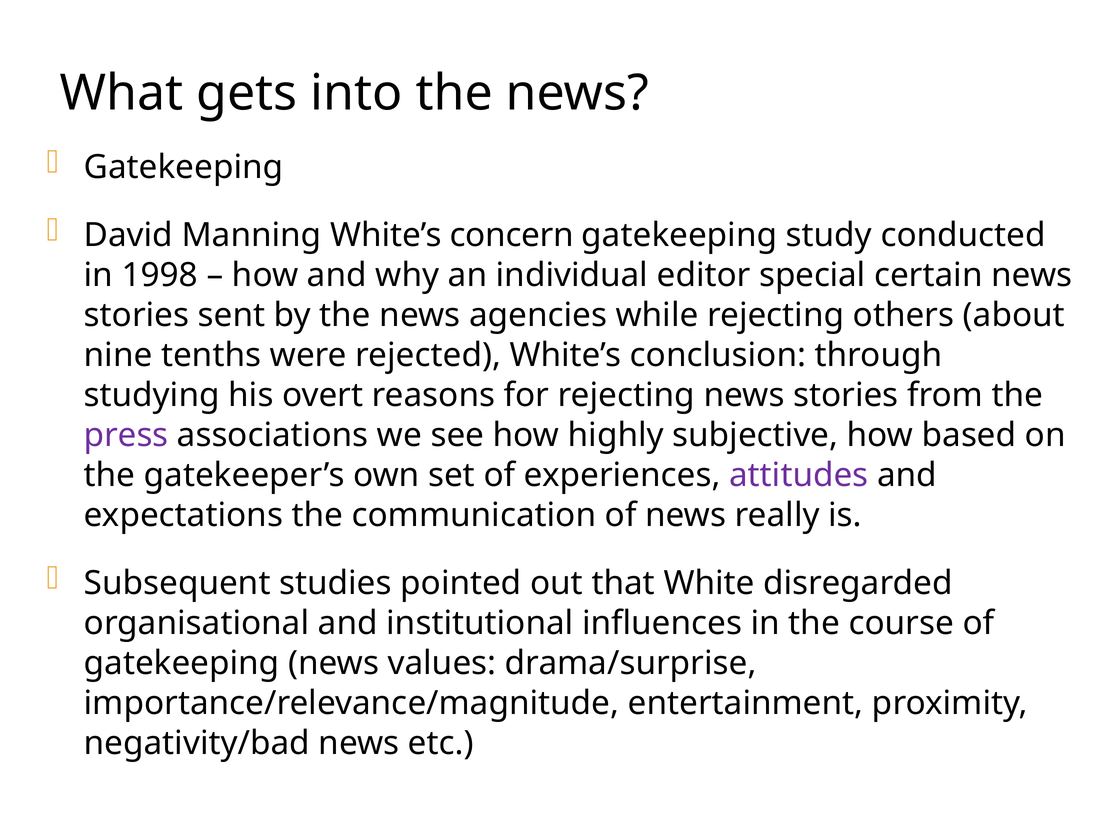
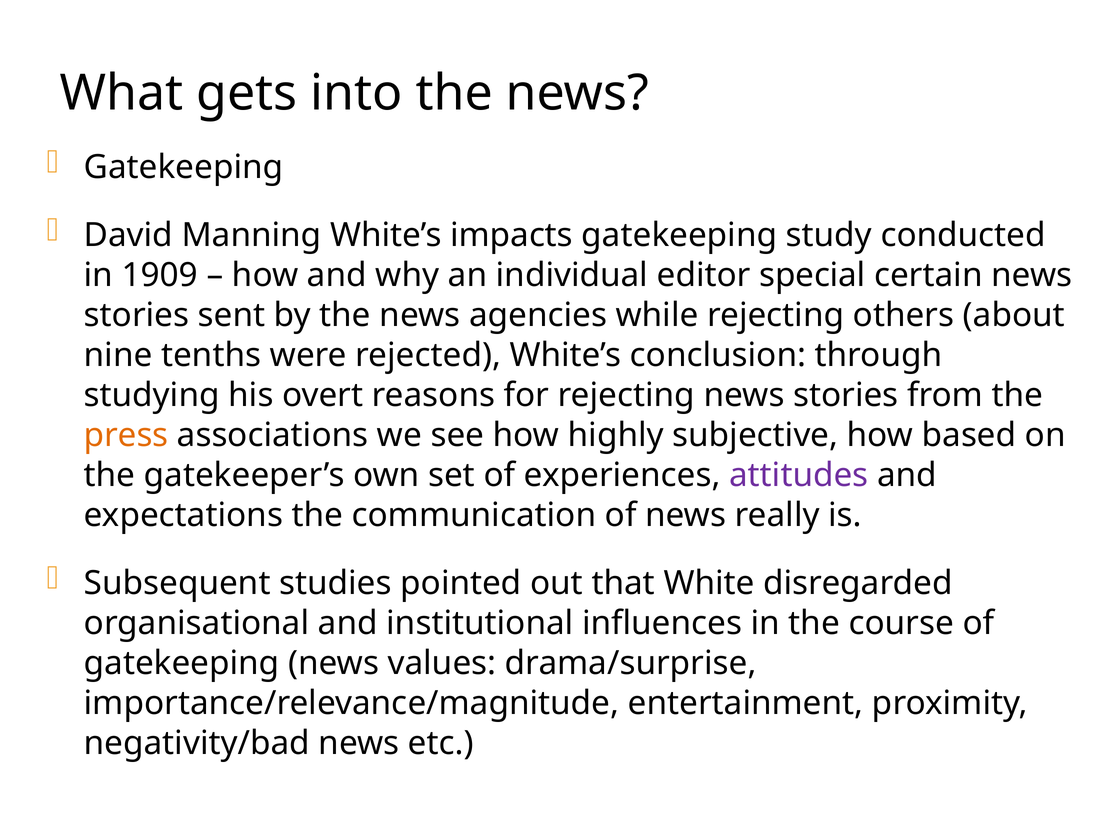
concern: concern -> impacts (512, 235)
1998: 1998 -> 1909 (160, 275)
press colour: purple -> orange (126, 435)
